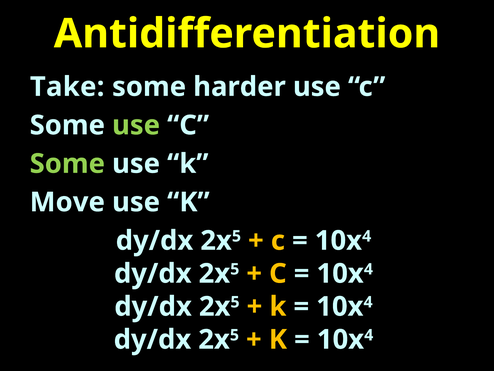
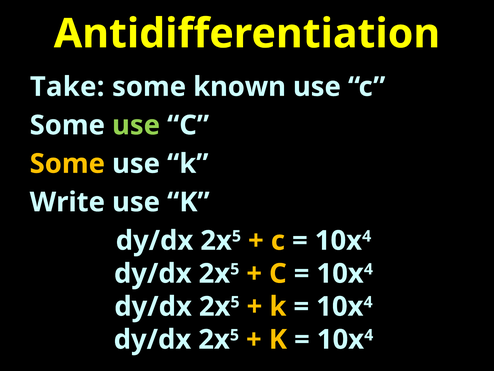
harder: harder -> known (240, 87)
Some colour: light green -> yellow (67, 164)
Move: Move -> Write (67, 202)
